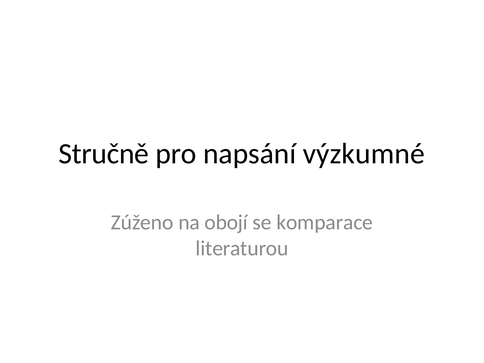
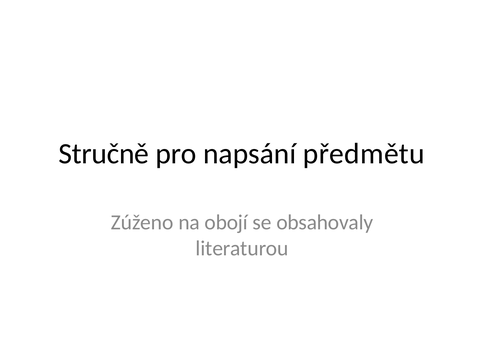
výzkumné: výzkumné -> předmětu (364, 154)
komparace: komparace -> obsahovaly (325, 223)
